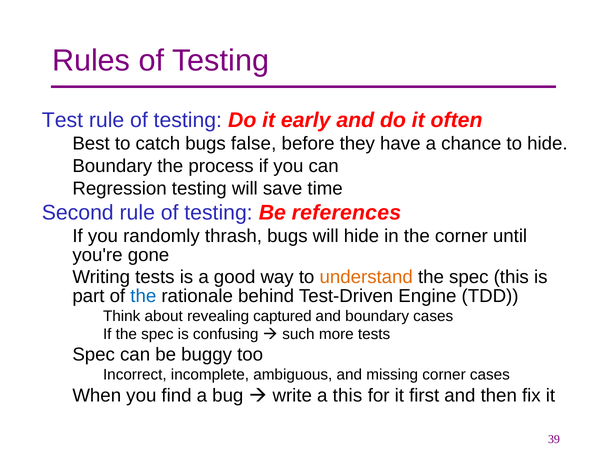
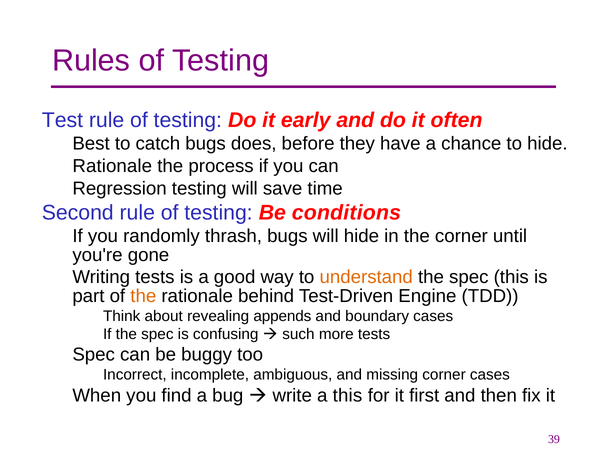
false: false -> does (254, 144)
Boundary: Boundary -> Rationale (112, 166)
references: references -> conditions (346, 213)
the colour: blue -> orange (143, 296)
captured: captured -> appends (282, 316)
